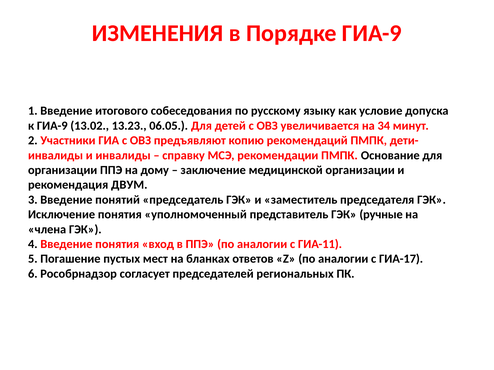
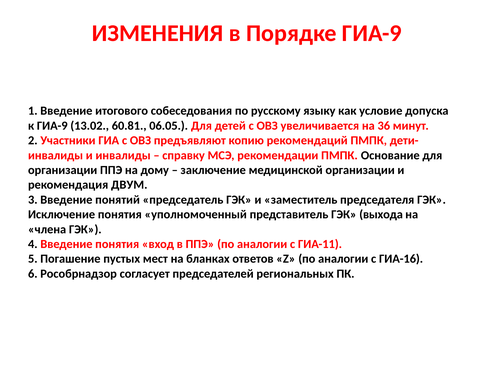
13.23: 13.23 -> 60.81 (129, 126)
34: 34 -> 36 (384, 126)
ручные: ручные -> выхода (381, 215)
ГИА-17: ГИА-17 -> ГИА-16 (401, 259)
